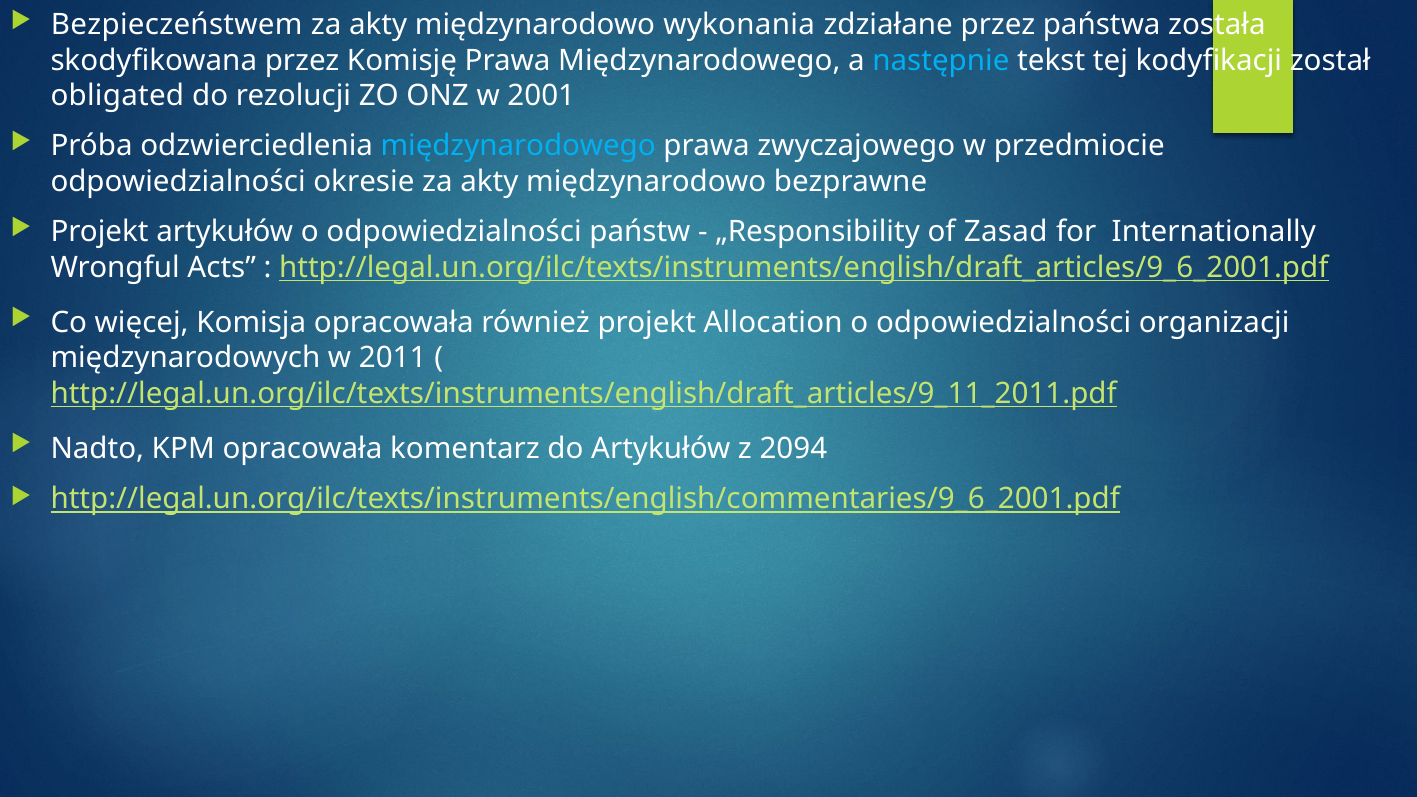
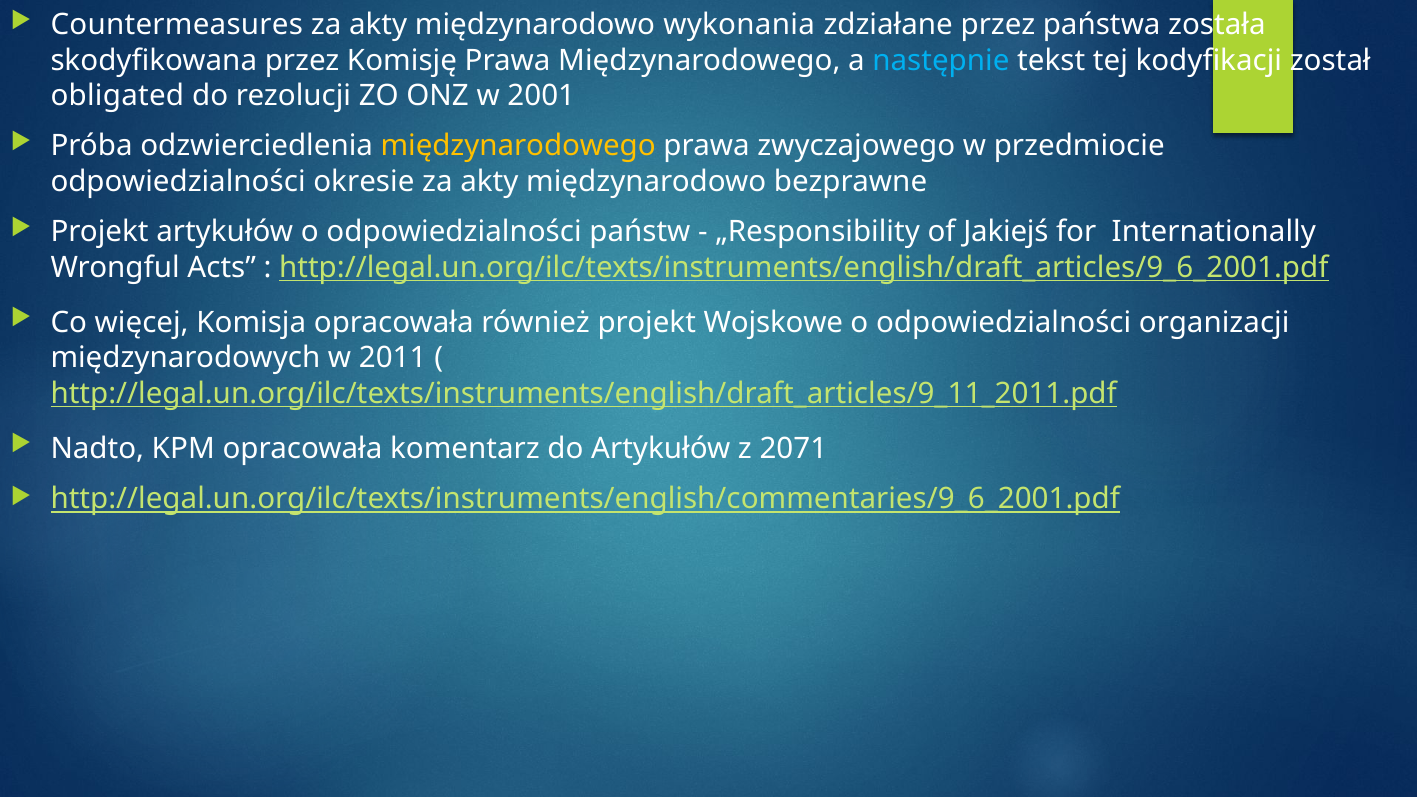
Bezpieczeństwem: Bezpieczeństwem -> Countermeasures (177, 25)
międzynarodowego colour: light blue -> yellow (518, 146)
Zasad: Zasad -> Jakiejś (1006, 232)
Allocation: Allocation -> Wojskowe (773, 322)
2094: 2094 -> 2071 (793, 448)
